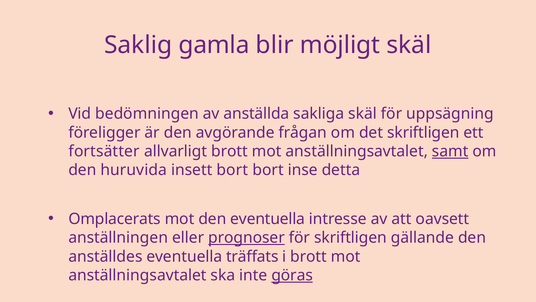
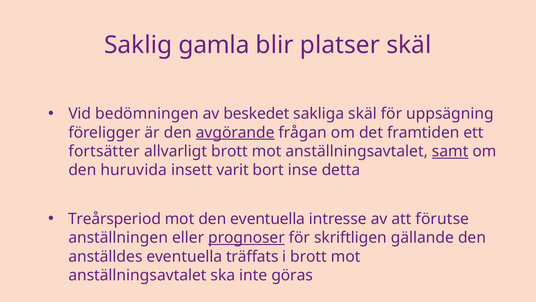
möjligt: möjligt -> platser (340, 45)
anställda: anställda -> beskedet (256, 114)
avgörande underline: none -> present (235, 132)
det skriftligen: skriftligen -> framtiden (423, 132)
insett bort: bort -> varit (233, 170)
Omplacerats: Omplacerats -> Treårsperiod (115, 219)
oavsett: oavsett -> förutse (442, 219)
göras underline: present -> none (292, 275)
